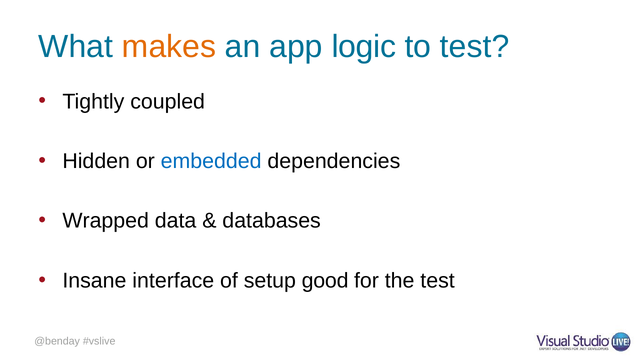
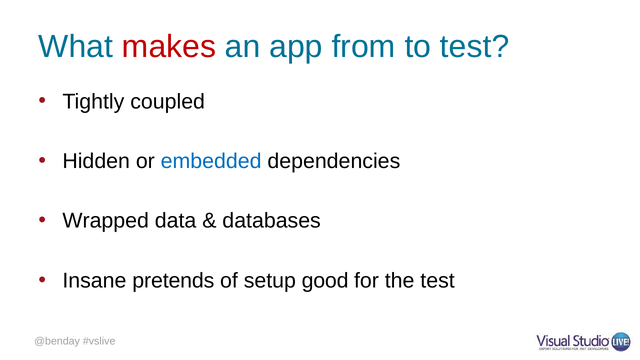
makes colour: orange -> red (169, 47)
logic: logic -> from (364, 47)
interface: interface -> pretends (173, 281)
